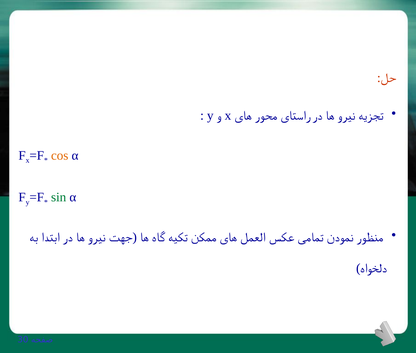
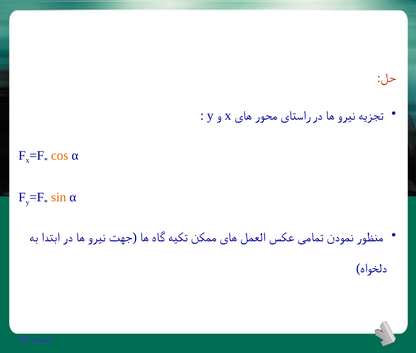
sin colour: green -> orange (59, 198)
